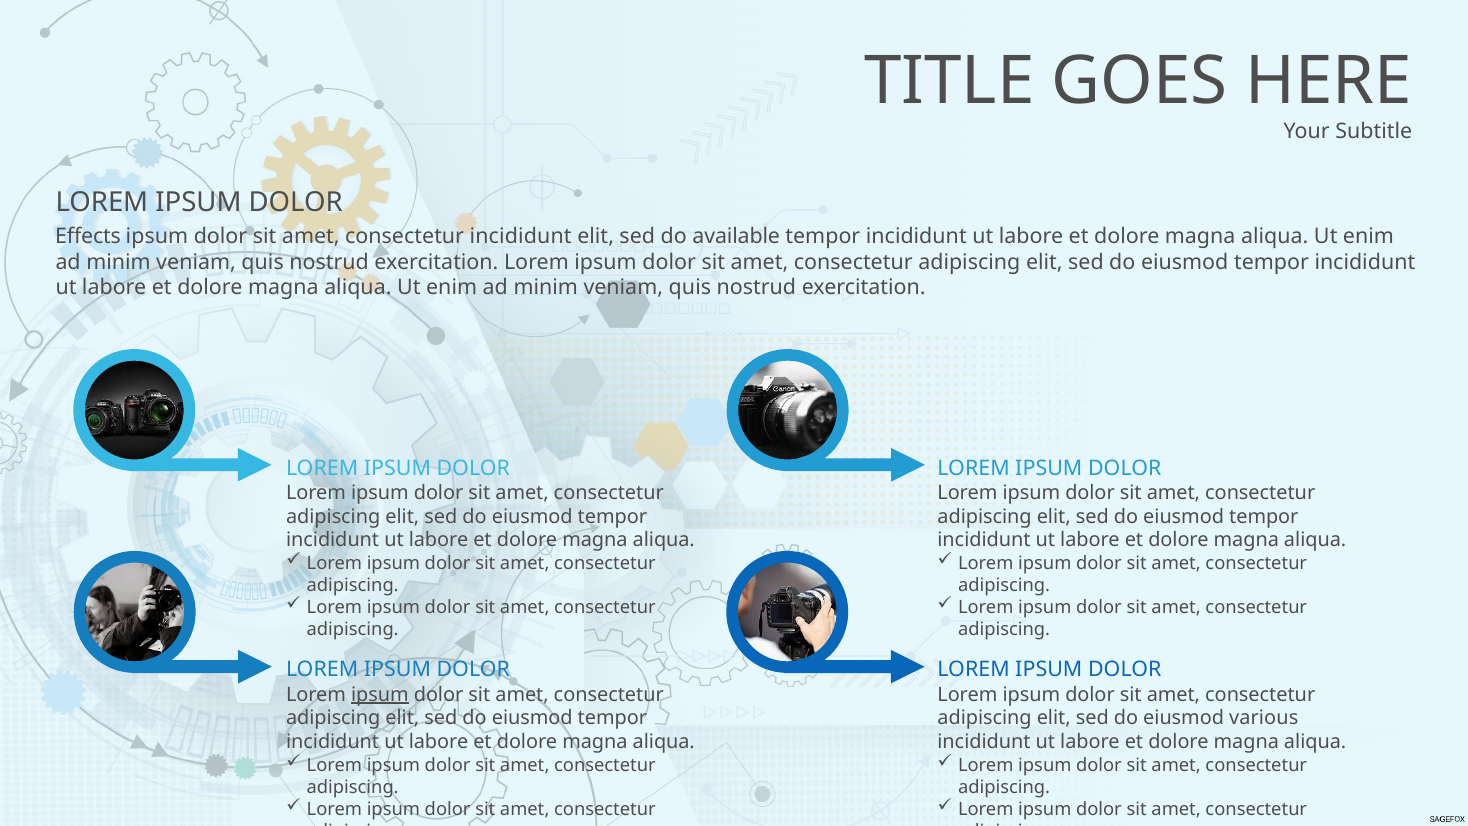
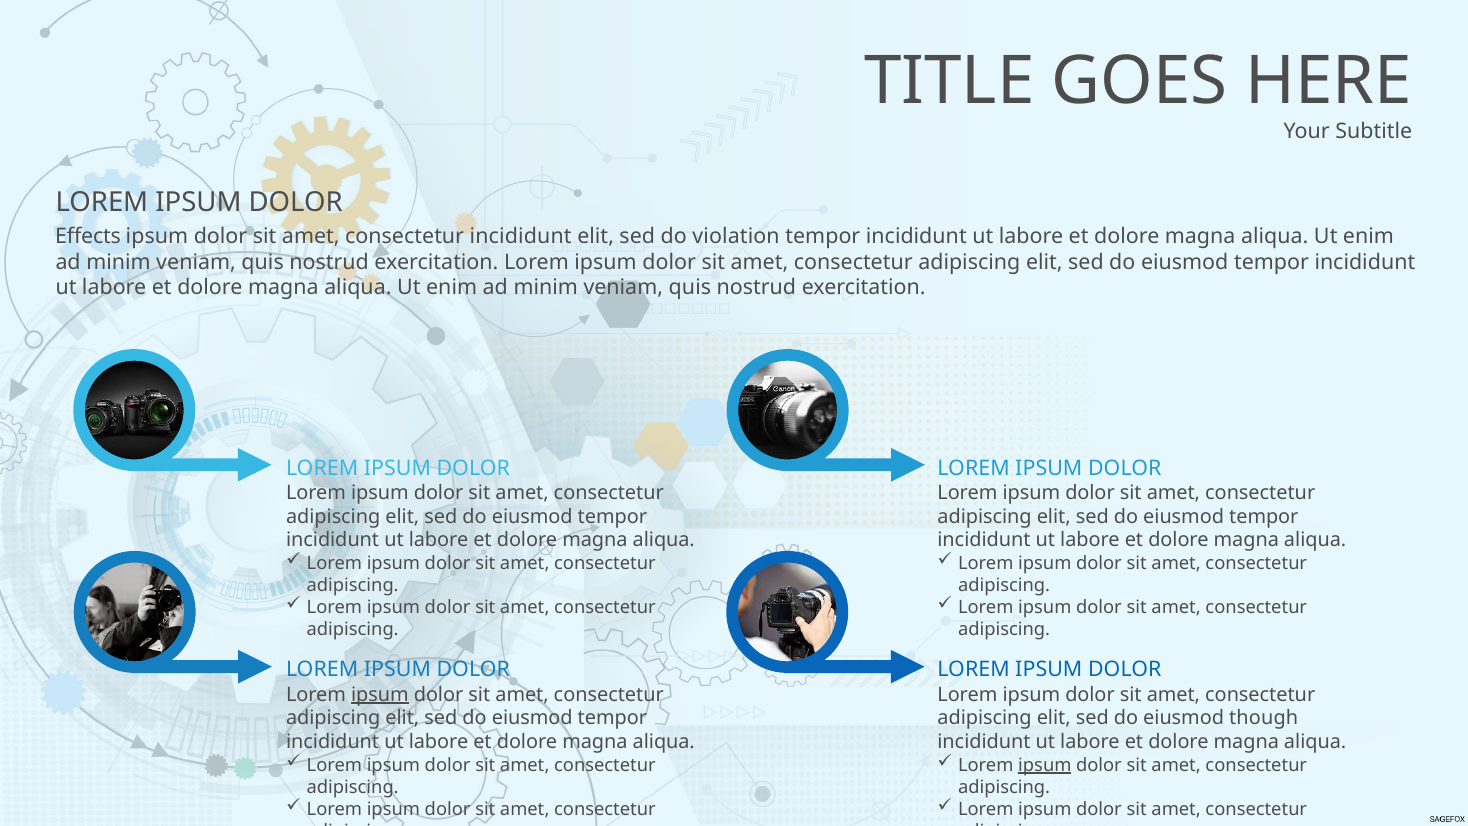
available: available -> violation (736, 236)
various: various -> though (1264, 718)
ipsum underline: none -> present (1045, 765)
